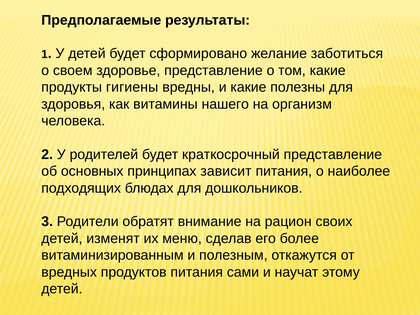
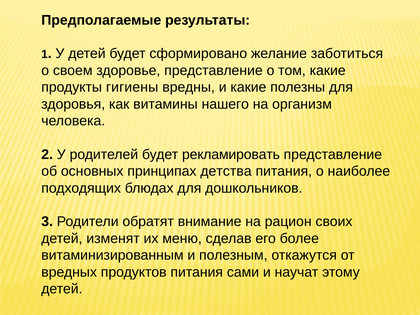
краткосрочный: краткосрочный -> рекламировать (231, 154)
зависит: зависит -> детства (226, 171)
